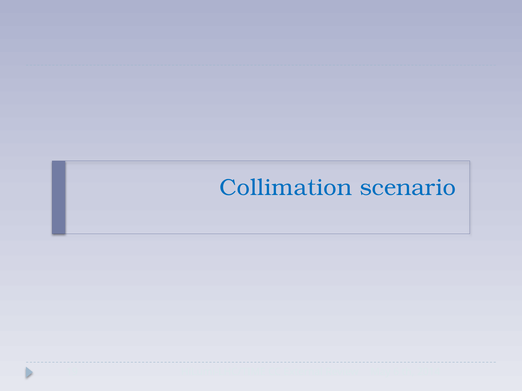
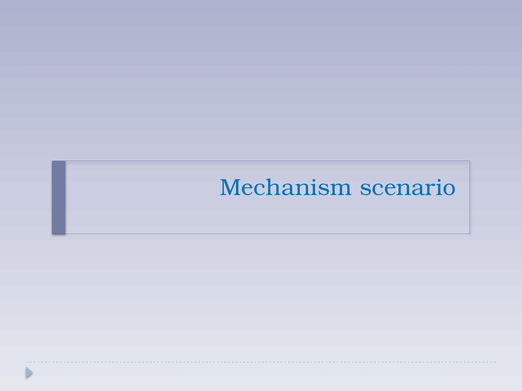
Collimation: Collimation -> Mechanism (286, 188)
